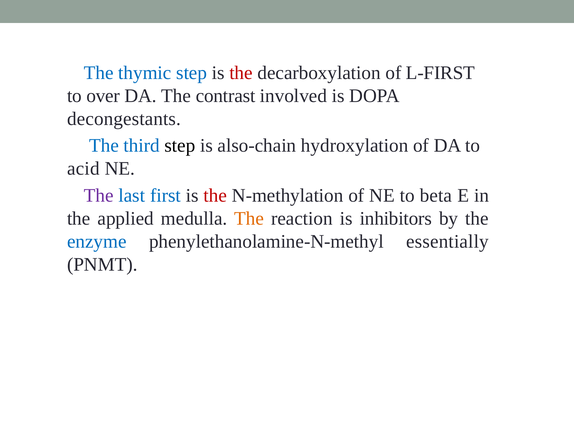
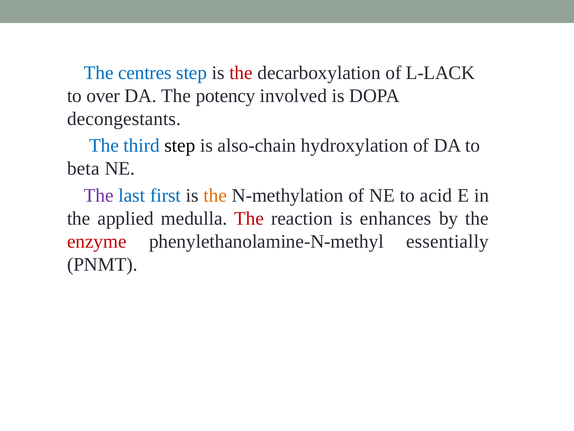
thymic: thymic -> centres (145, 73)
L-FIRST: L-FIRST -> L-LACK (440, 73)
contrast: contrast -> potency (226, 96)
acid: acid -> beta (83, 168)
the colour: red -> orange (215, 195)
beta: beta -> acid (436, 195)
The colour: orange -> red (249, 218)
inhibitors: inhibitors -> enhances (396, 218)
enzyme colour: blue -> red (97, 241)
